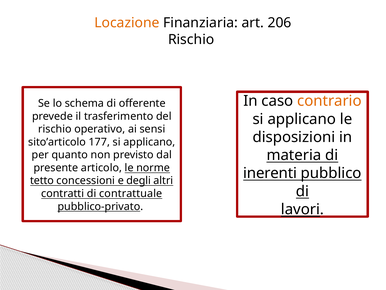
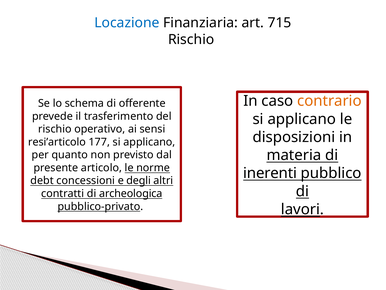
Locazione colour: orange -> blue (127, 23)
206: 206 -> 715 (280, 23)
sito’articolo: sito’articolo -> resi’articolo (57, 142)
tetto: tetto -> debt (42, 180)
contrattuale: contrattuale -> archeologica (131, 193)
